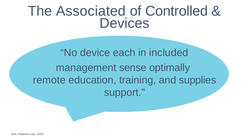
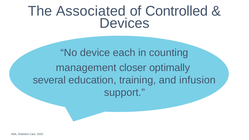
included: included -> counting (169, 53)
sense: sense -> closer (133, 68)
remote: remote -> several (49, 80)
supplies: supplies -> infusion (197, 80)
